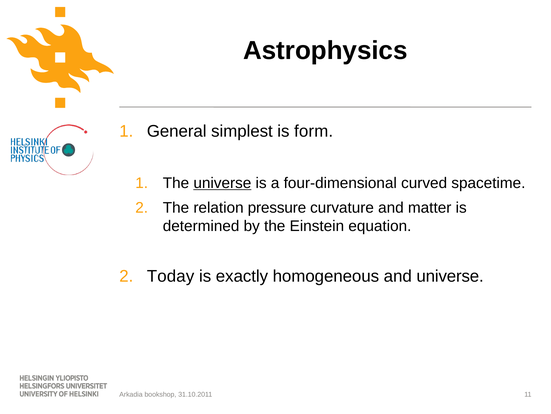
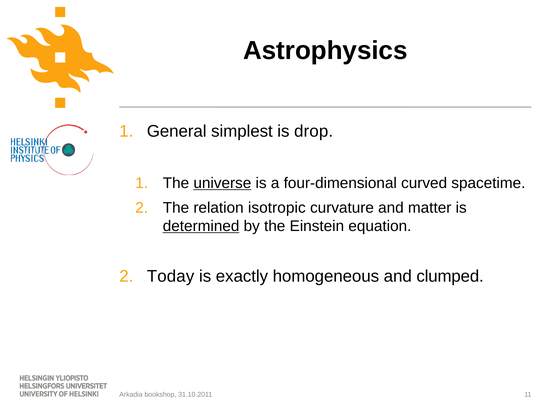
form: form -> drop (314, 131)
pressure: pressure -> isotropic (277, 207)
determined underline: none -> present (201, 226)
and universe: universe -> clumped (450, 276)
